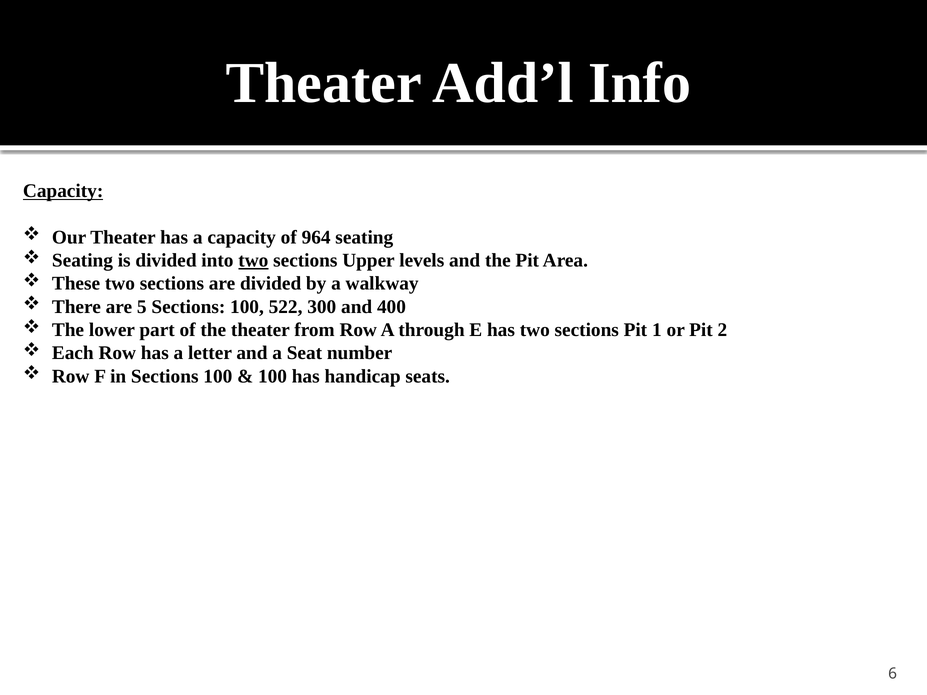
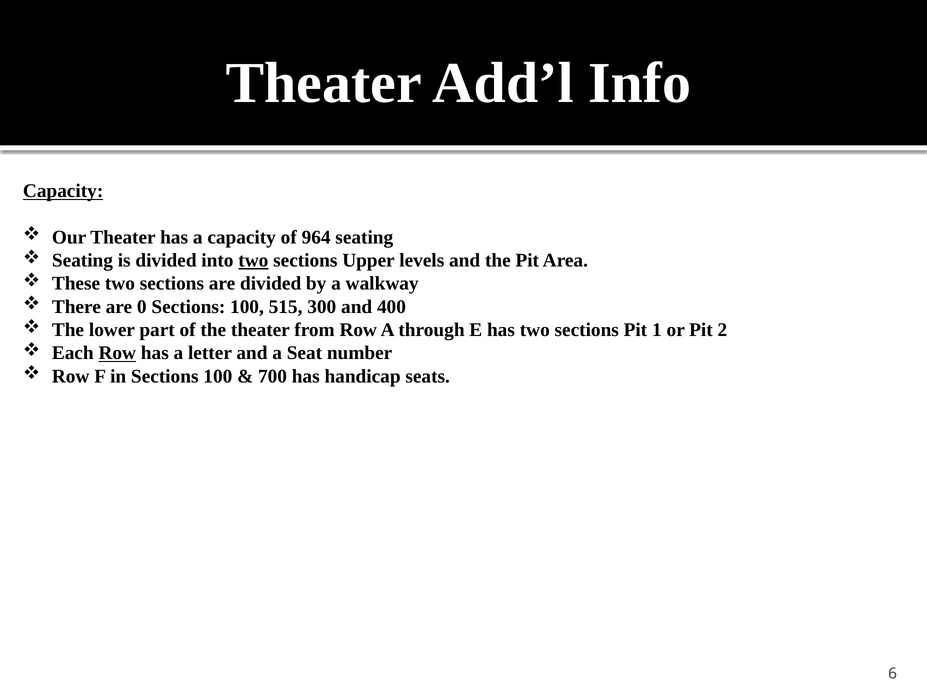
5: 5 -> 0 (142, 307)
522: 522 -> 515 (286, 307)
Row underline: none -> present (117, 353)
100: 100 -> 700 (272, 376)
